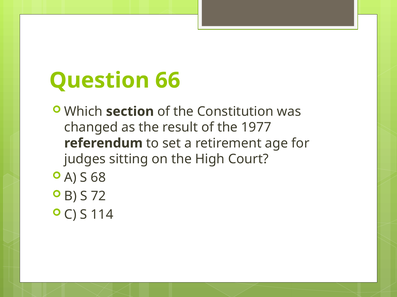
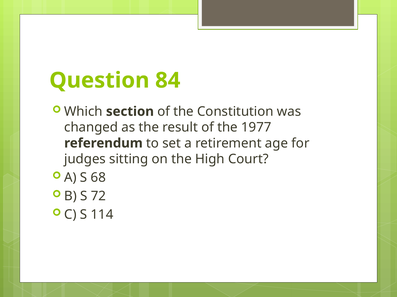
66: 66 -> 84 (168, 81)
